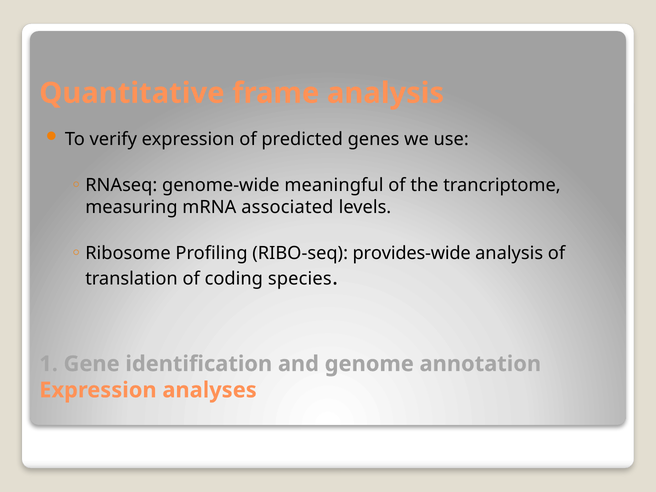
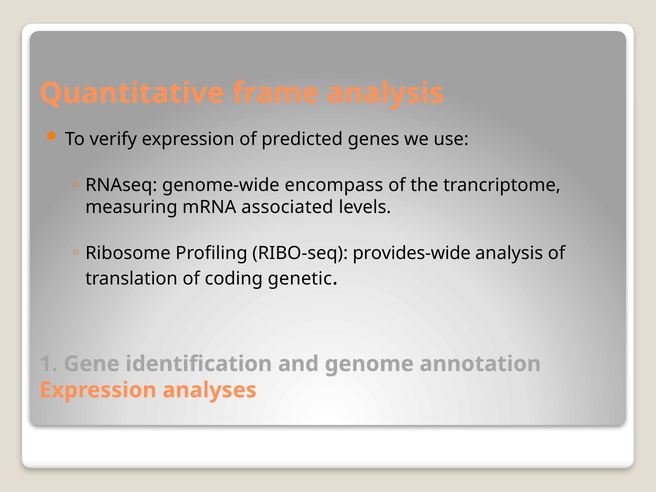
meaningful: meaningful -> encompass (334, 185)
species: species -> genetic (300, 279)
